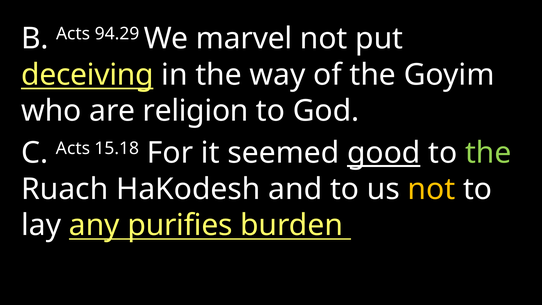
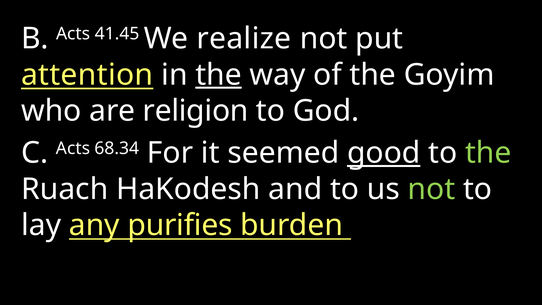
94.29: 94.29 -> 41.45 (117, 34)
marvel: marvel -> realize (244, 39)
deceiving: deceiving -> attention (87, 75)
the underline: none -> present (219, 75)
15.18: 15.18 -> 68.34 (117, 148)
not colour: yellow -> light green (431, 189)
